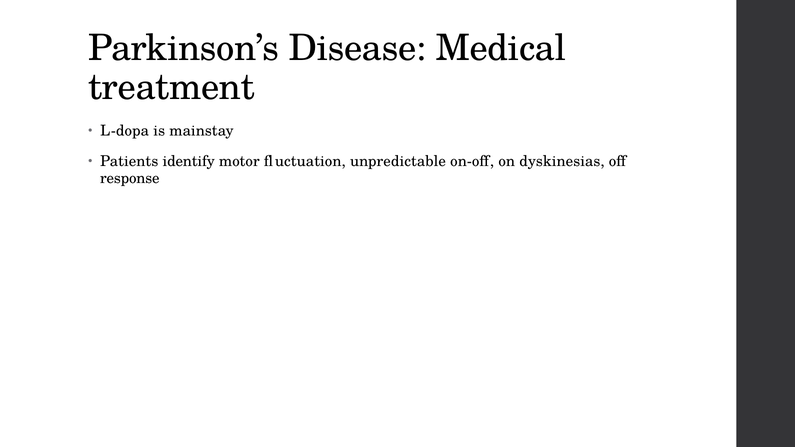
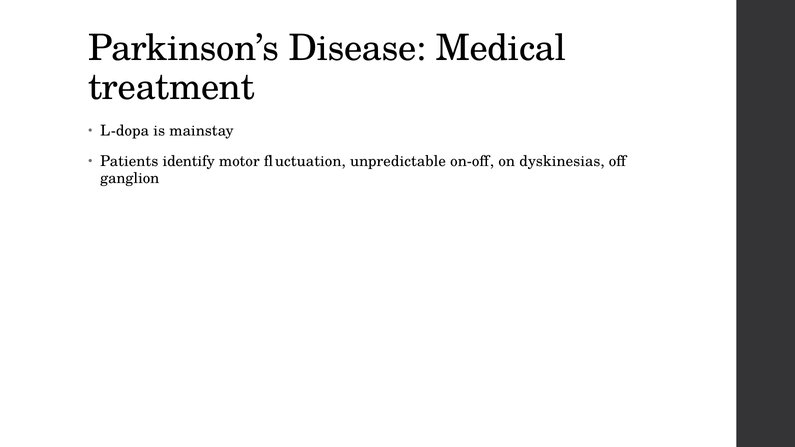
response: response -> ganglion (130, 178)
